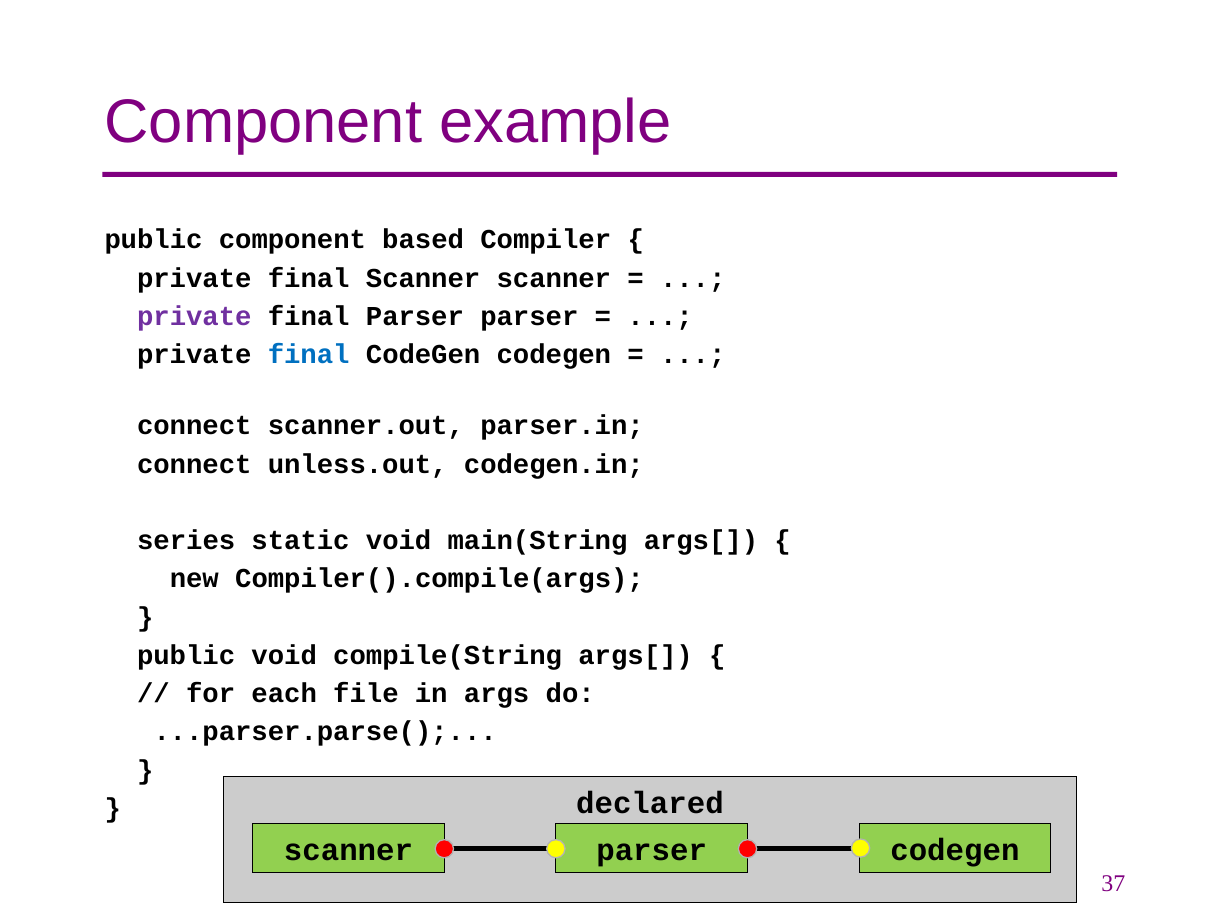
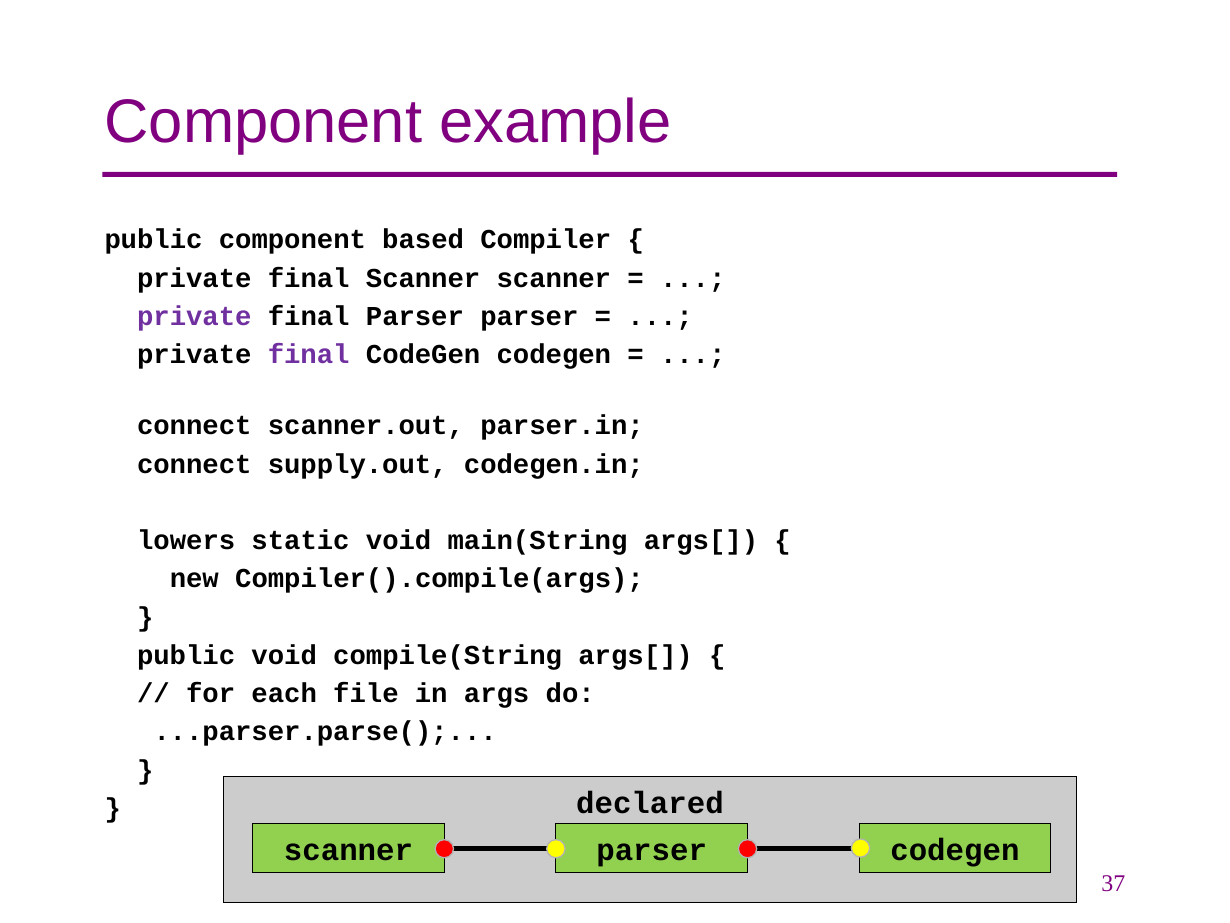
final colour: blue -> purple (309, 354)
unless.out: unless.out -> supply.out (358, 464)
series: series -> lowers (186, 540)
